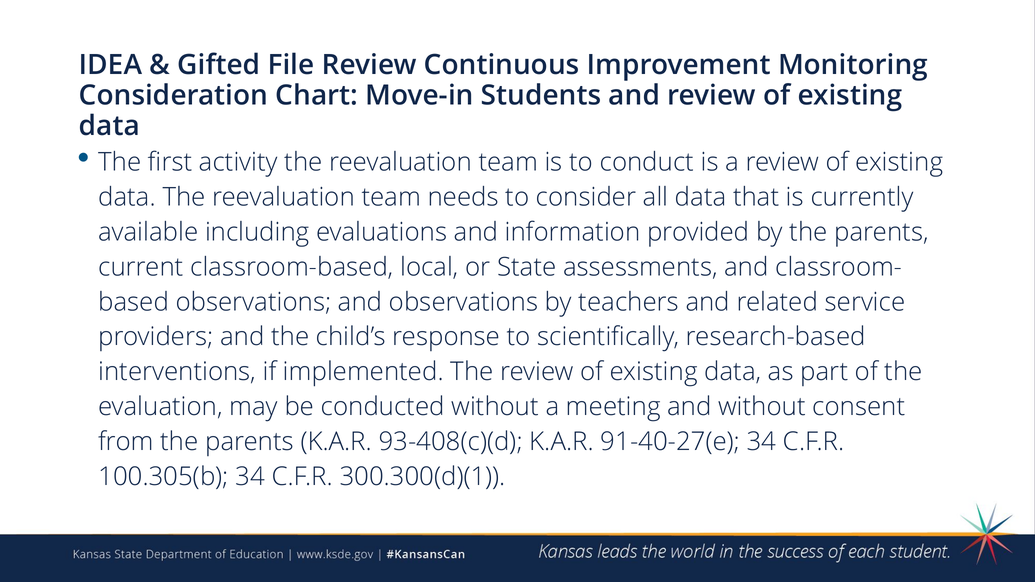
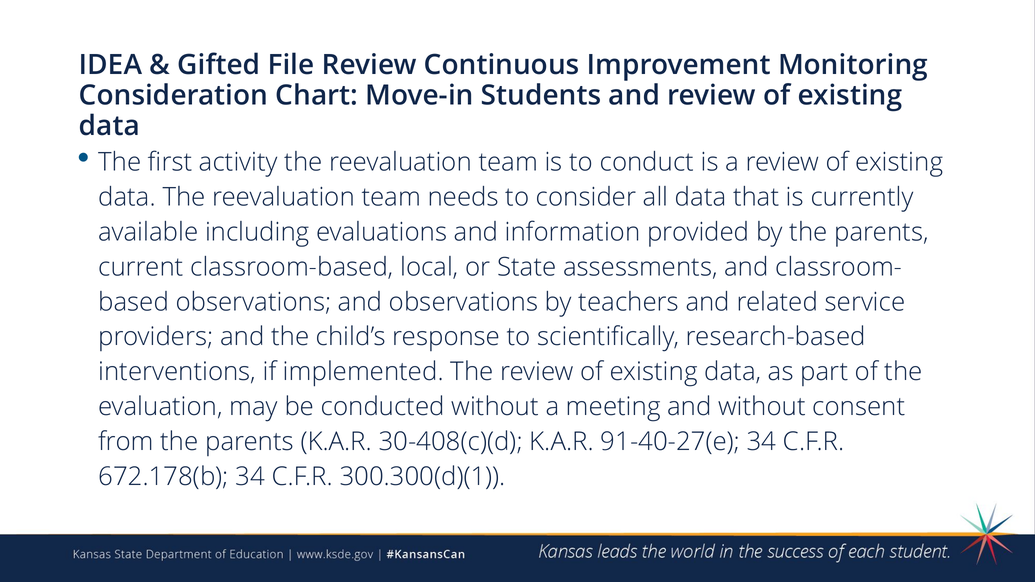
93-408(c)(d: 93-408(c)(d -> 30-408(c)(d (451, 442)
100.305(b: 100.305(b -> 672.178(b (163, 477)
